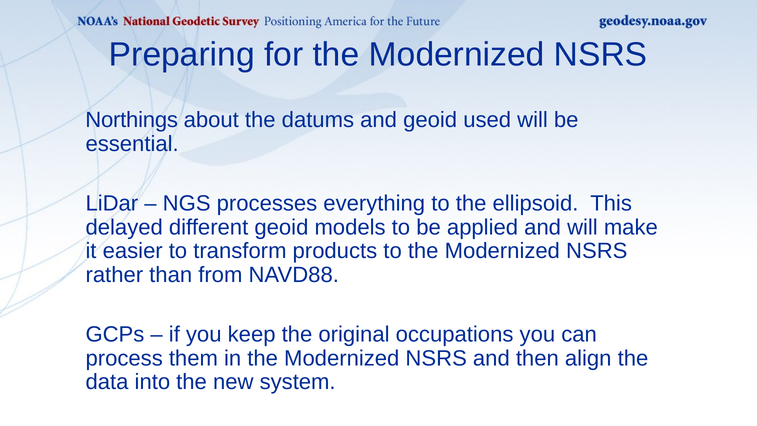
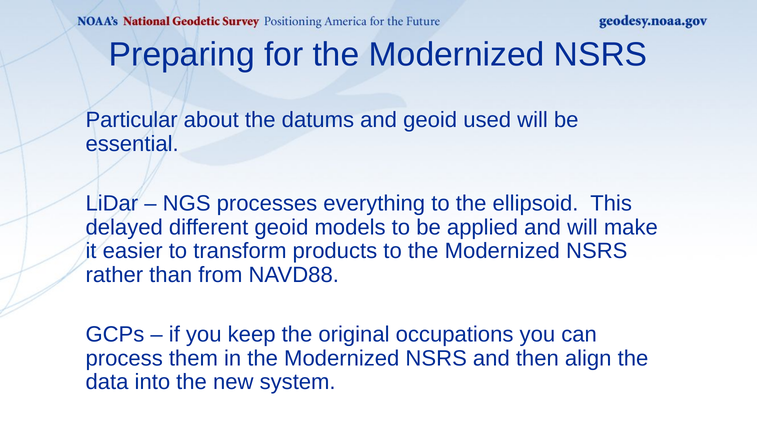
Northings: Northings -> Particular (132, 120)
